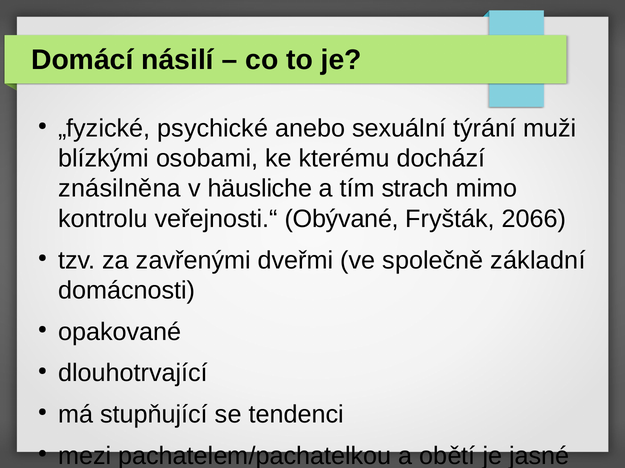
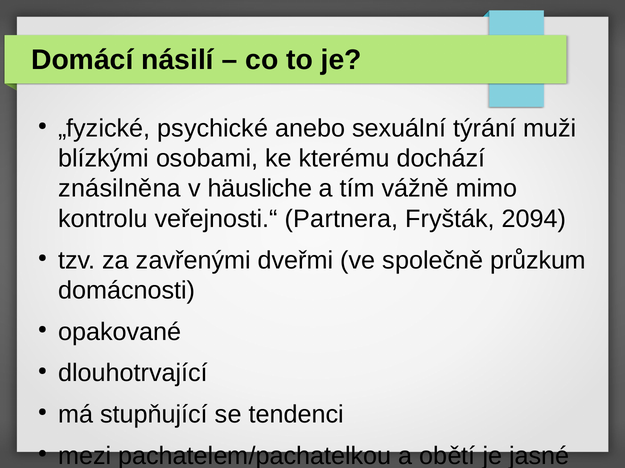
tím strach: strach -> vážně (415, 189)
Obývané: Obývané -> Partnera (342, 219)
2066: 2066 -> 2094 (534, 219)
základní: základní -> průzkum (538, 261)
